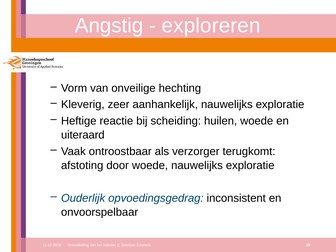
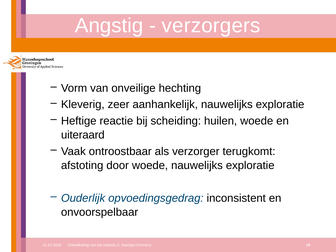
exploreren: exploreren -> verzorgers (211, 26)
